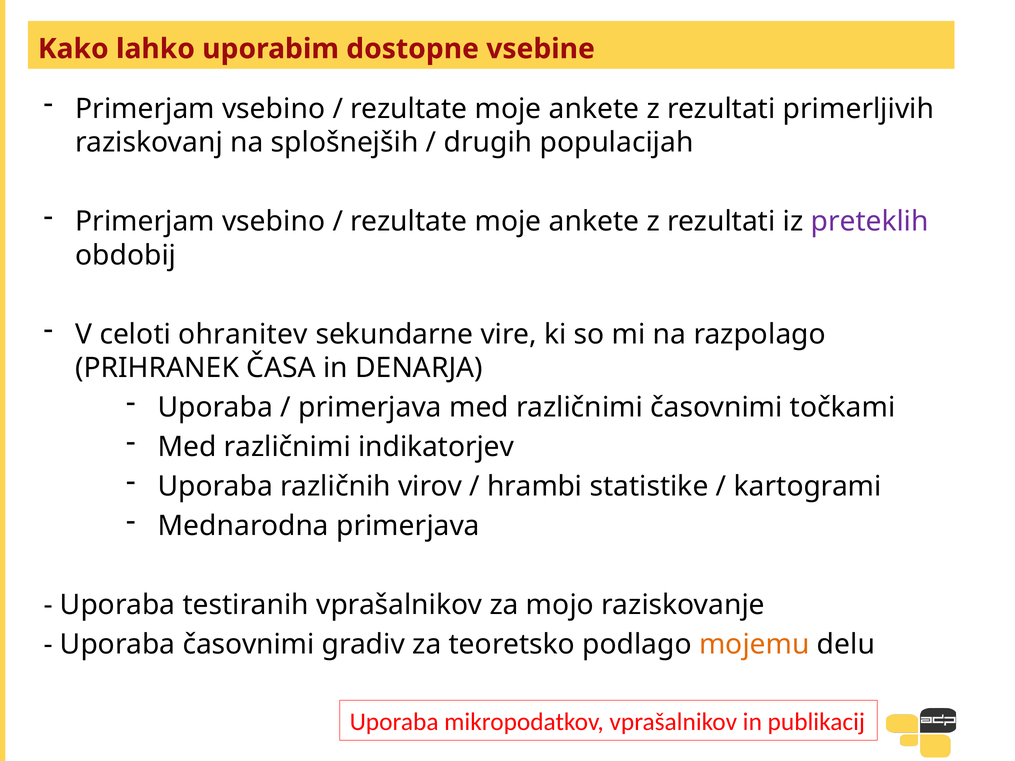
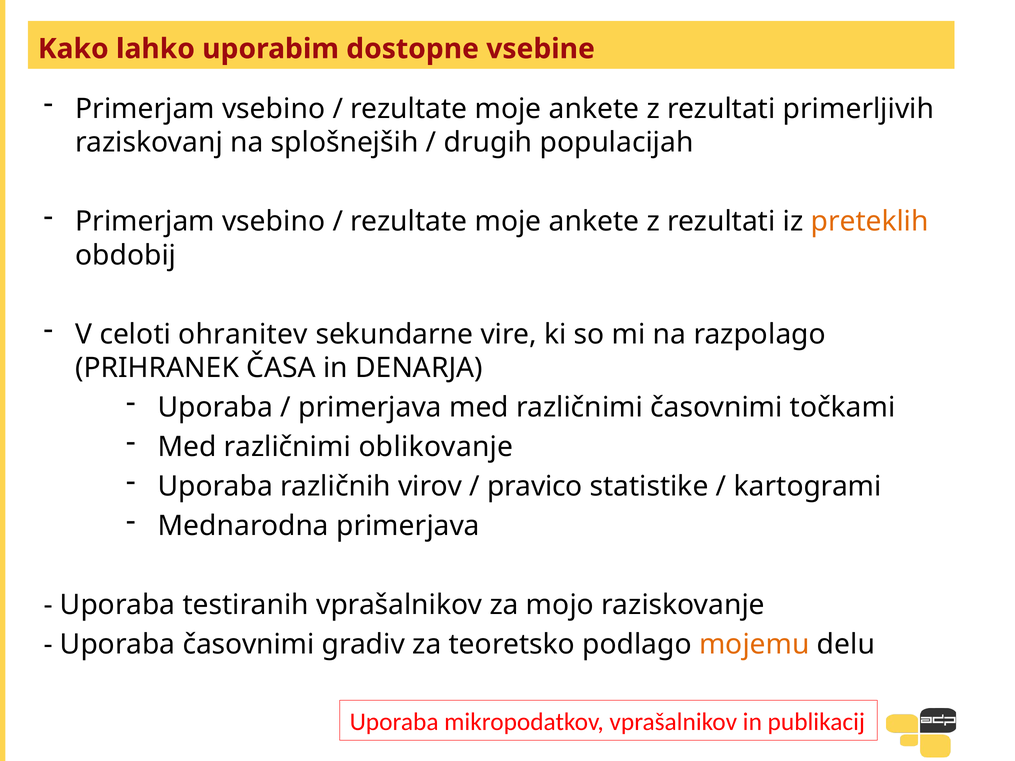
preteklih colour: purple -> orange (870, 222)
indikatorjev: indikatorjev -> oblikovanje (436, 447)
hrambi: hrambi -> pravico (535, 487)
